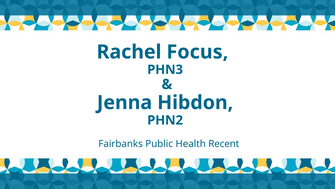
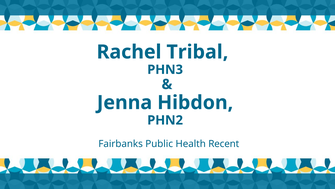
Focus: Focus -> Tribal (197, 52)
